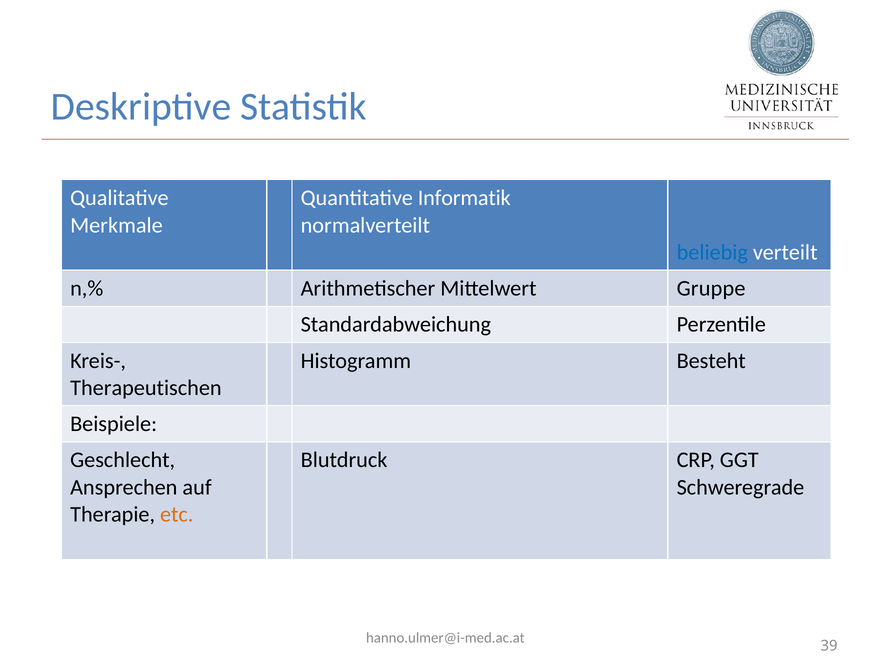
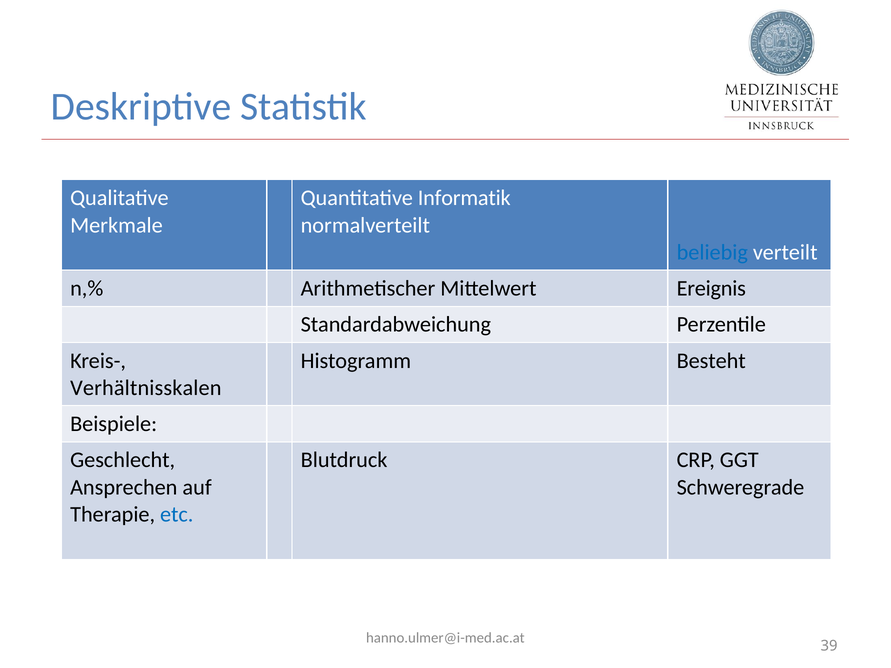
Gruppe: Gruppe -> Ereignis (711, 289)
Therapeutischen: Therapeutischen -> Verhältnisskalen (146, 388)
etc colour: orange -> blue (177, 515)
